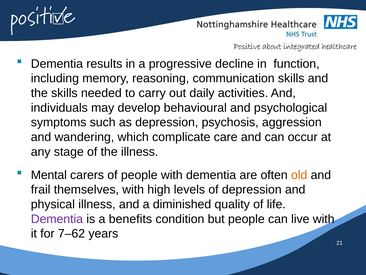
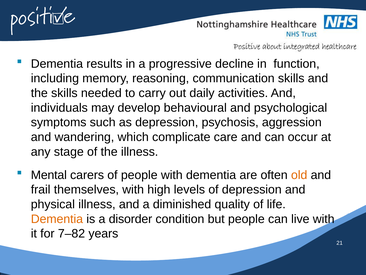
Dementia colour: purple -> orange (57, 219)
benefits: benefits -> disorder (131, 219)
7–62: 7–62 -> 7–82 (71, 233)
